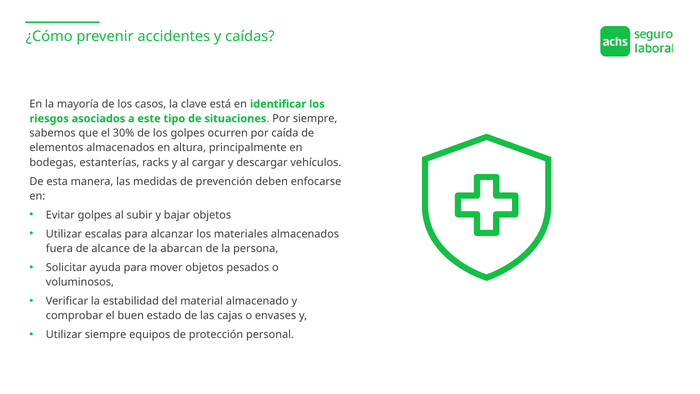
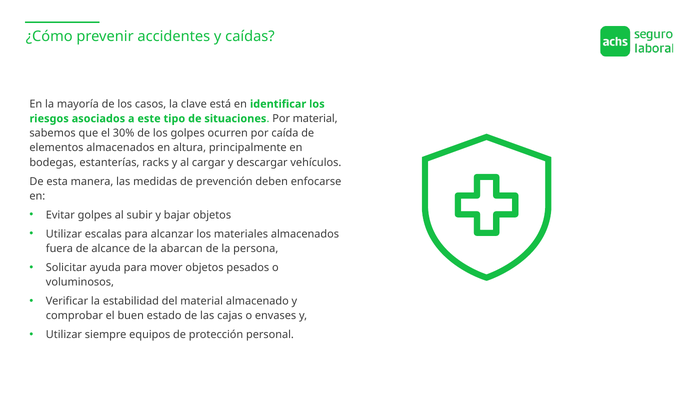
Por siempre: siempre -> material (315, 119)
